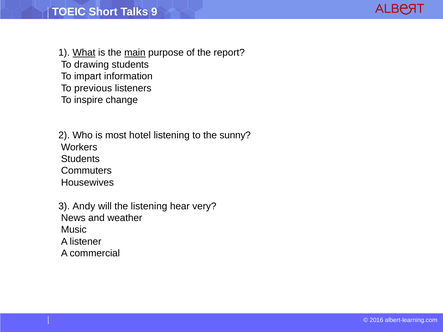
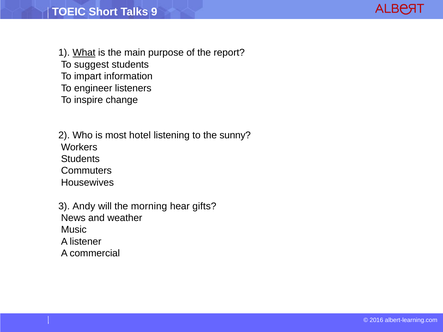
main underline: present -> none (135, 53)
drawing: drawing -> suggest (92, 65)
previous: previous -> engineer (93, 88)
the listening: listening -> morning (149, 206)
very: very -> gifts (204, 206)
